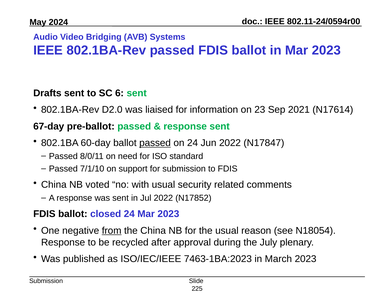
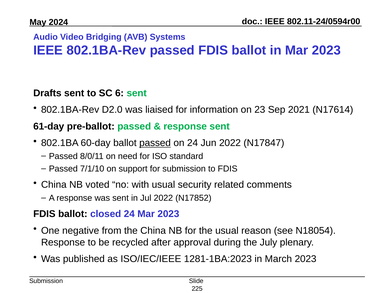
67-day: 67-day -> 61-day (49, 126)
from underline: present -> none (112, 231)
7463-1BA:2023: 7463-1BA:2023 -> 1281-1BA:2023 (218, 259)
